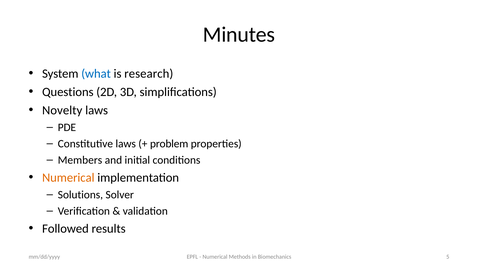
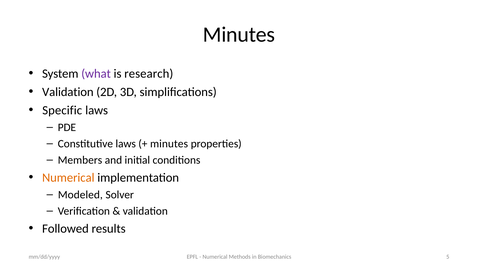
what colour: blue -> purple (96, 74)
Questions: Questions -> Validation (68, 92)
Novelty: Novelty -> Specific (62, 110)
problem: problem -> minutes (169, 144)
Solutions: Solutions -> Modeled (80, 195)
